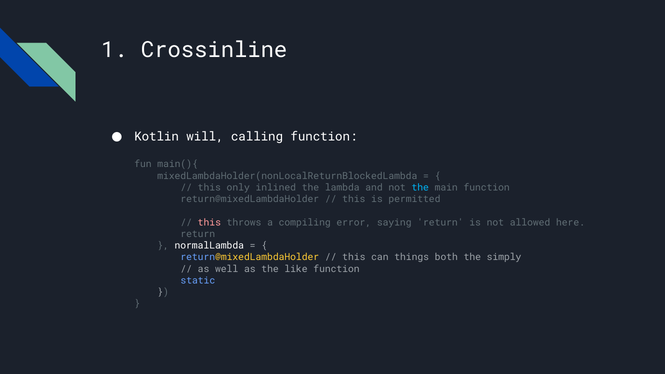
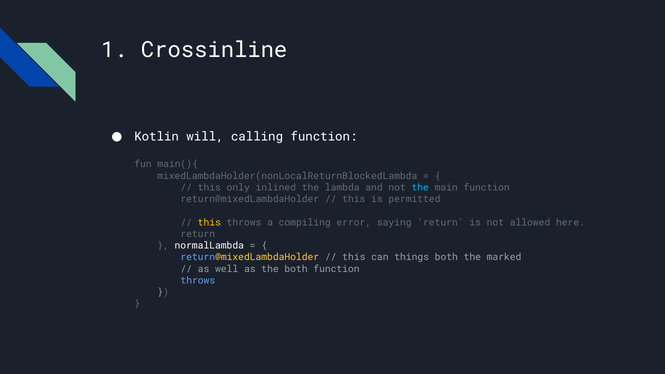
this colour: pink -> yellow (209, 222)
simply: simply -> marked (504, 257)
the like: like -> both (296, 269)
static: static -> throws (198, 281)
